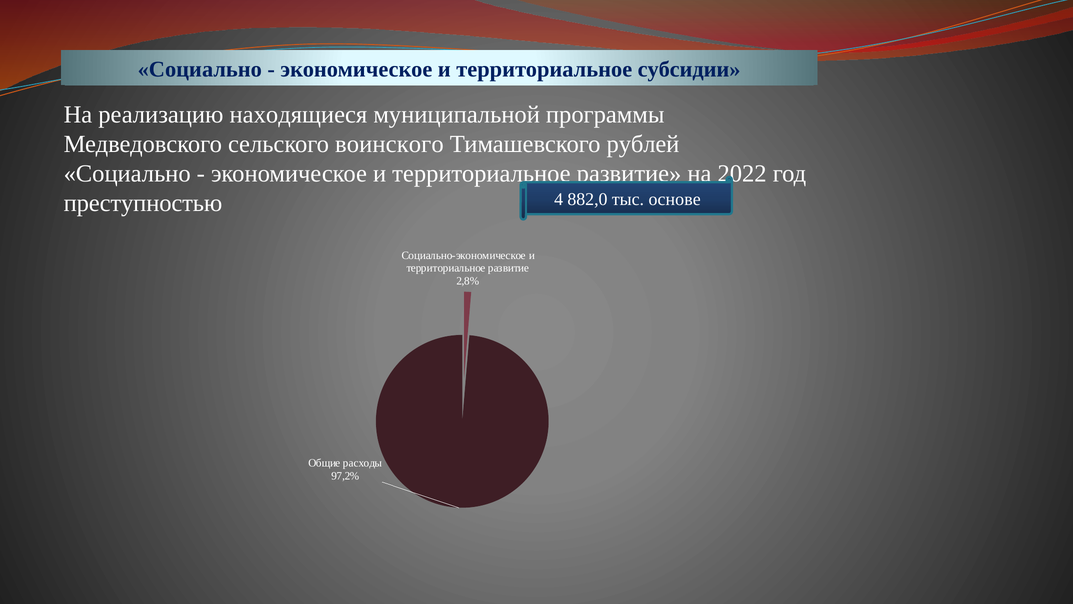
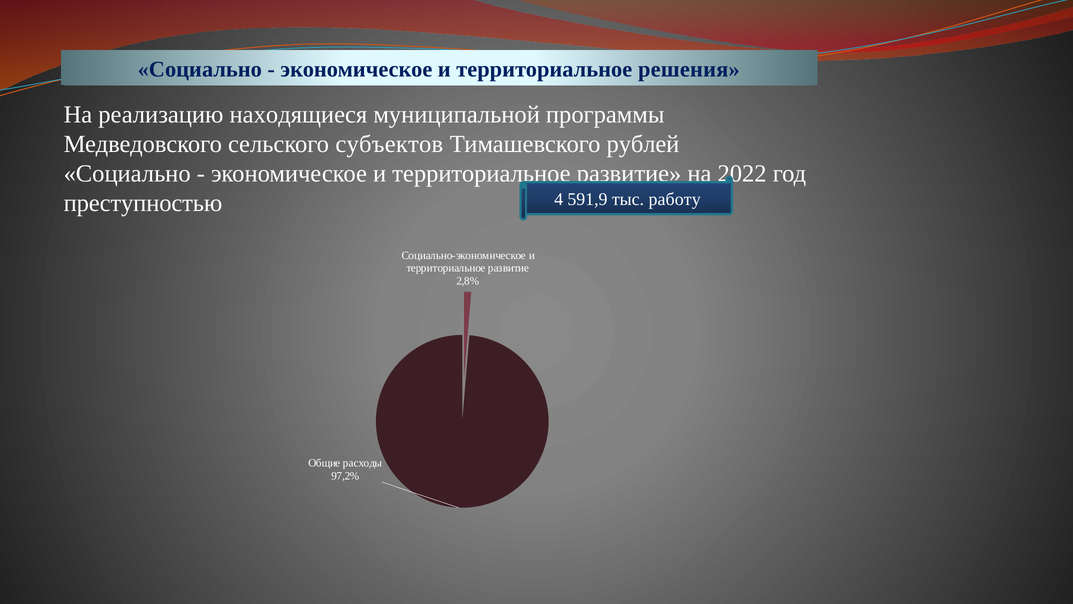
субсидии: субсидии -> решения (689, 69)
воинского: воинского -> субъектов (389, 144)
882,0: 882,0 -> 591,9 (587, 199)
основе: основе -> работу (675, 199)
